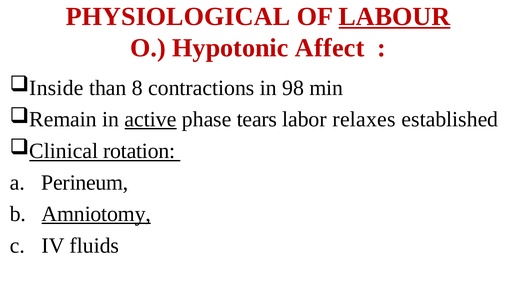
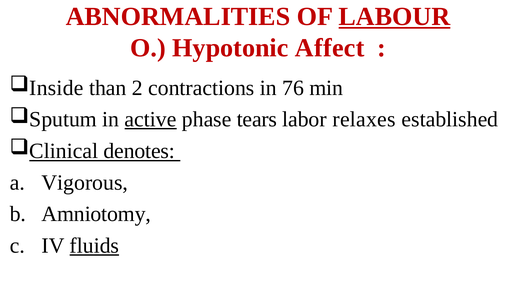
PHYSIOLOGICAL: PHYSIOLOGICAL -> ABNORMALITIES (178, 17)
8: 8 -> 2 (137, 88)
98: 98 -> 76 (293, 88)
Remain: Remain -> Sputum (63, 120)
rotation: rotation -> denotes (139, 151)
Perineum: Perineum -> Vigorous (85, 183)
Amniotomy underline: present -> none (96, 214)
fluids underline: none -> present (94, 246)
